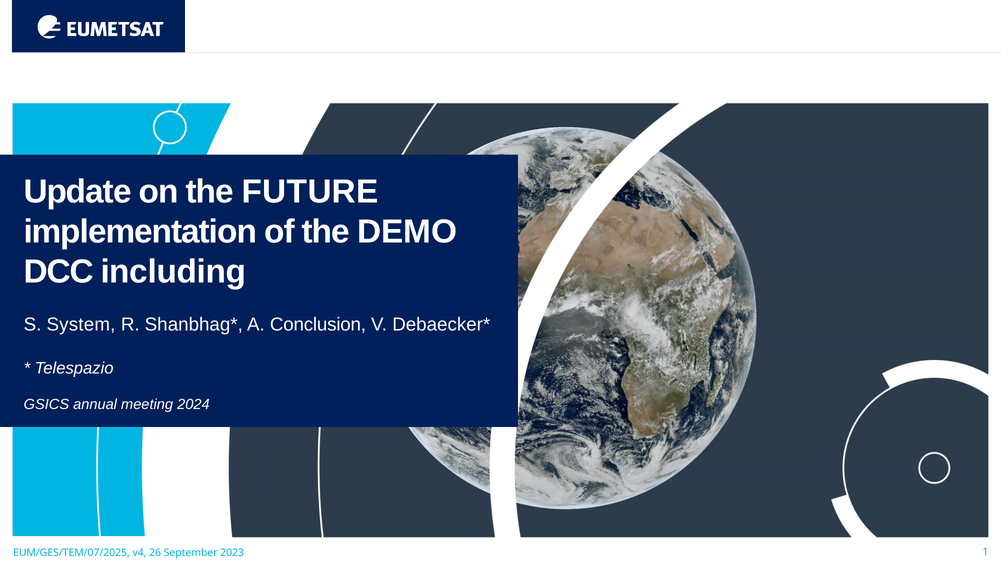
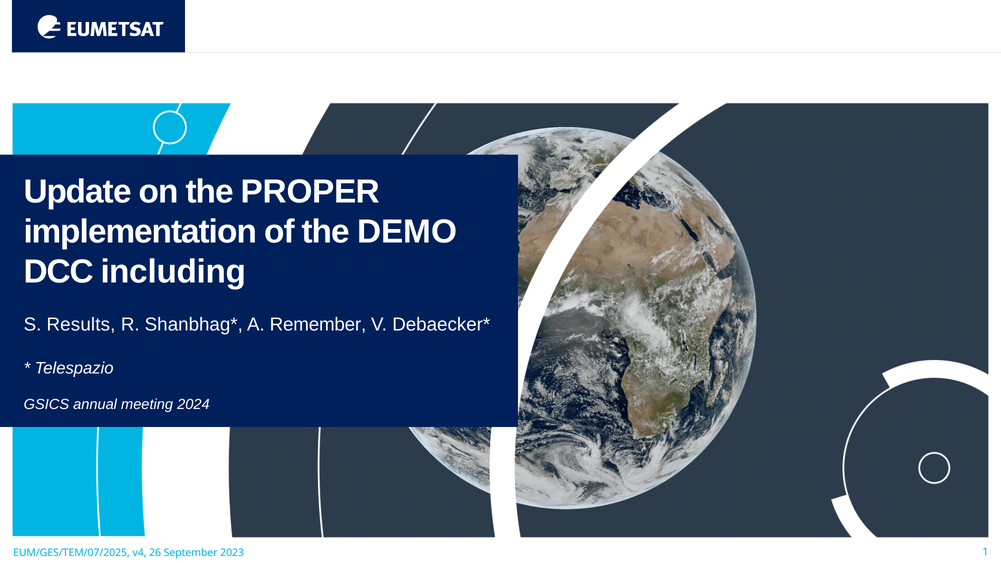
FUTURE: FUTURE -> PROPER (311, 192)
System: System -> Results (81, 325)
Conclusion: Conclusion -> Remember (318, 325)
